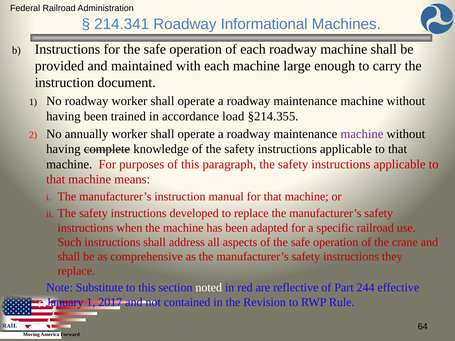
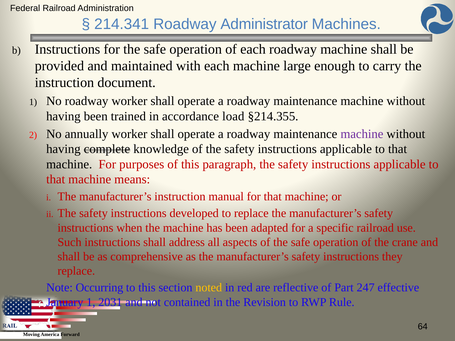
Informational: Informational -> Administrator (264, 24)
Substitute: Substitute -> Occurring (99, 288)
noted colour: white -> yellow (209, 288)
244: 244 -> 247 (366, 288)
2017: 2017 -> 2031 (110, 302)
